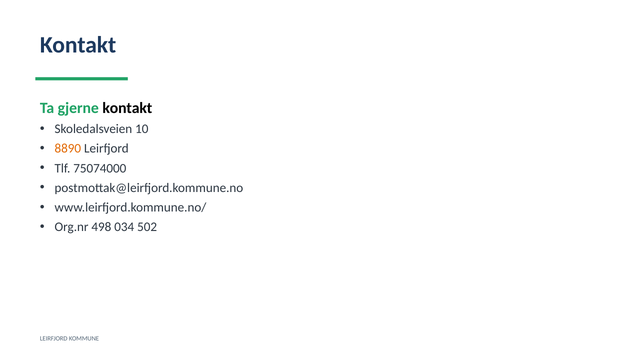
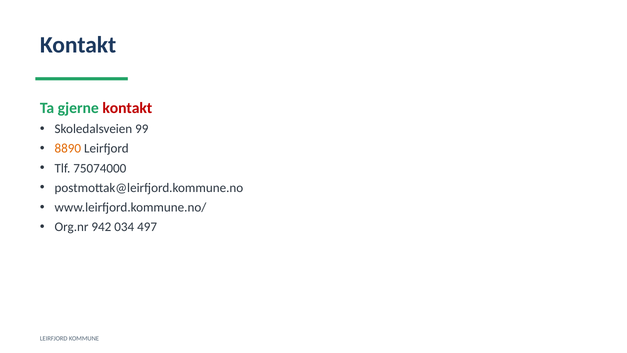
kontakt colour: black -> red (127, 108)
10: 10 -> 99 (142, 129)
498: 498 -> 942 (101, 227)
502: 502 -> 497 (147, 227)
